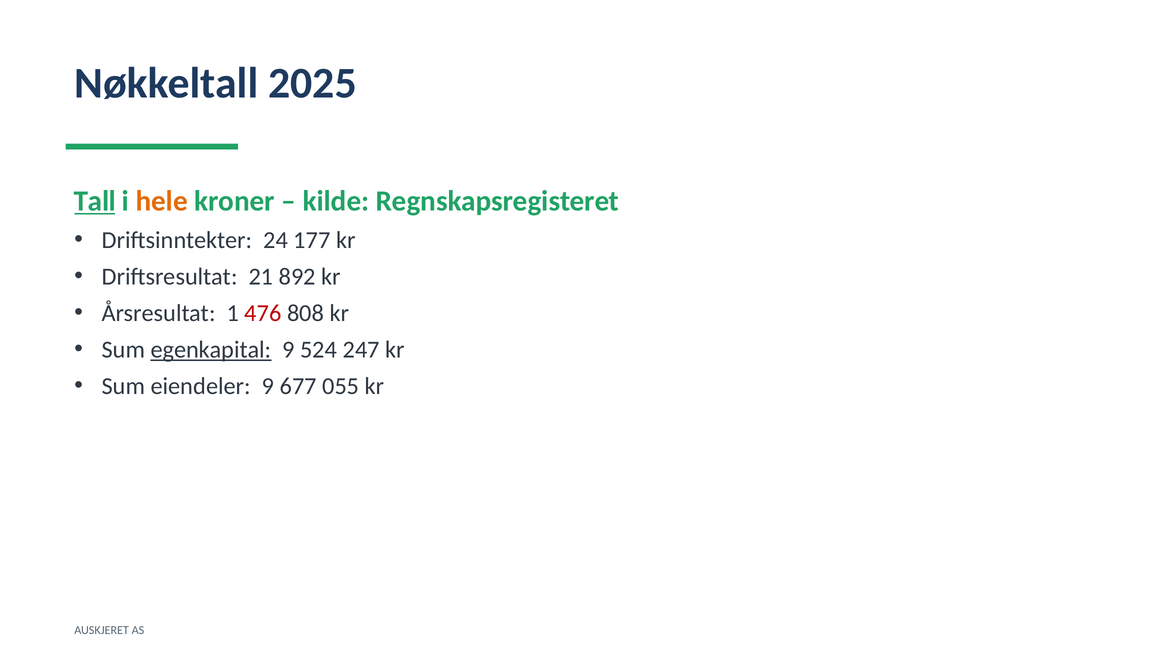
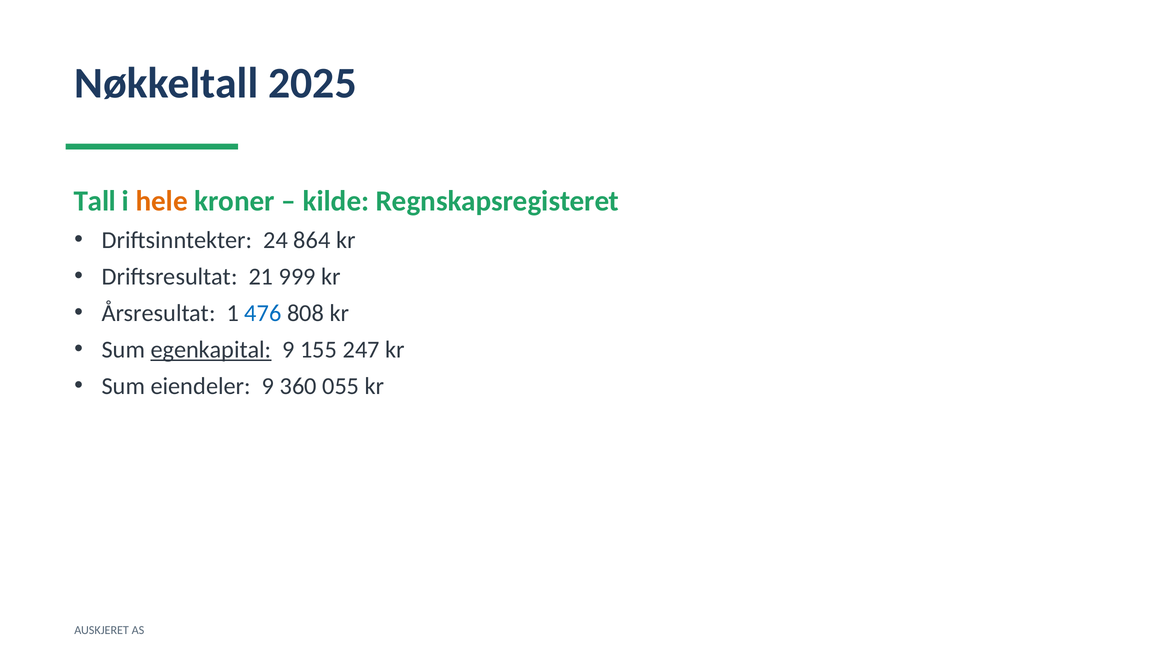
Tall underline: present -> none (95, 201)
177: 177 -> 864 (312, 240)
892: 892 -> 999 (297, 277)
476 colour: red -> blue (263, 313)
524: 524 -> 155 (319, 350)
677: 677 -> 360 (298, 386)
